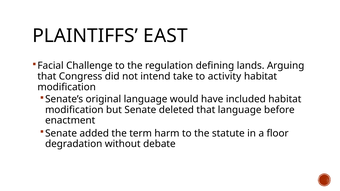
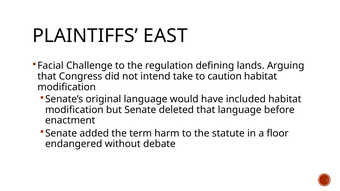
activity: activity -> caution (225, 76)
degradation: degradation -> endangered (74, 144)
